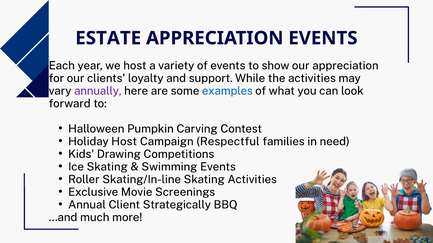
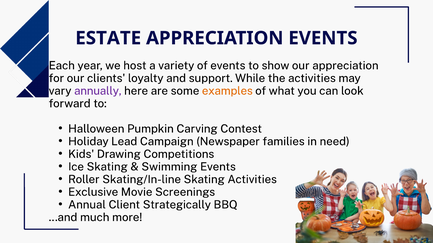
examples colour: blue -> orange (227, 91)
Holiday Host: Host -> Lead (124, 142)
Respectful: Respectful -> Newspaper (228, 142)
